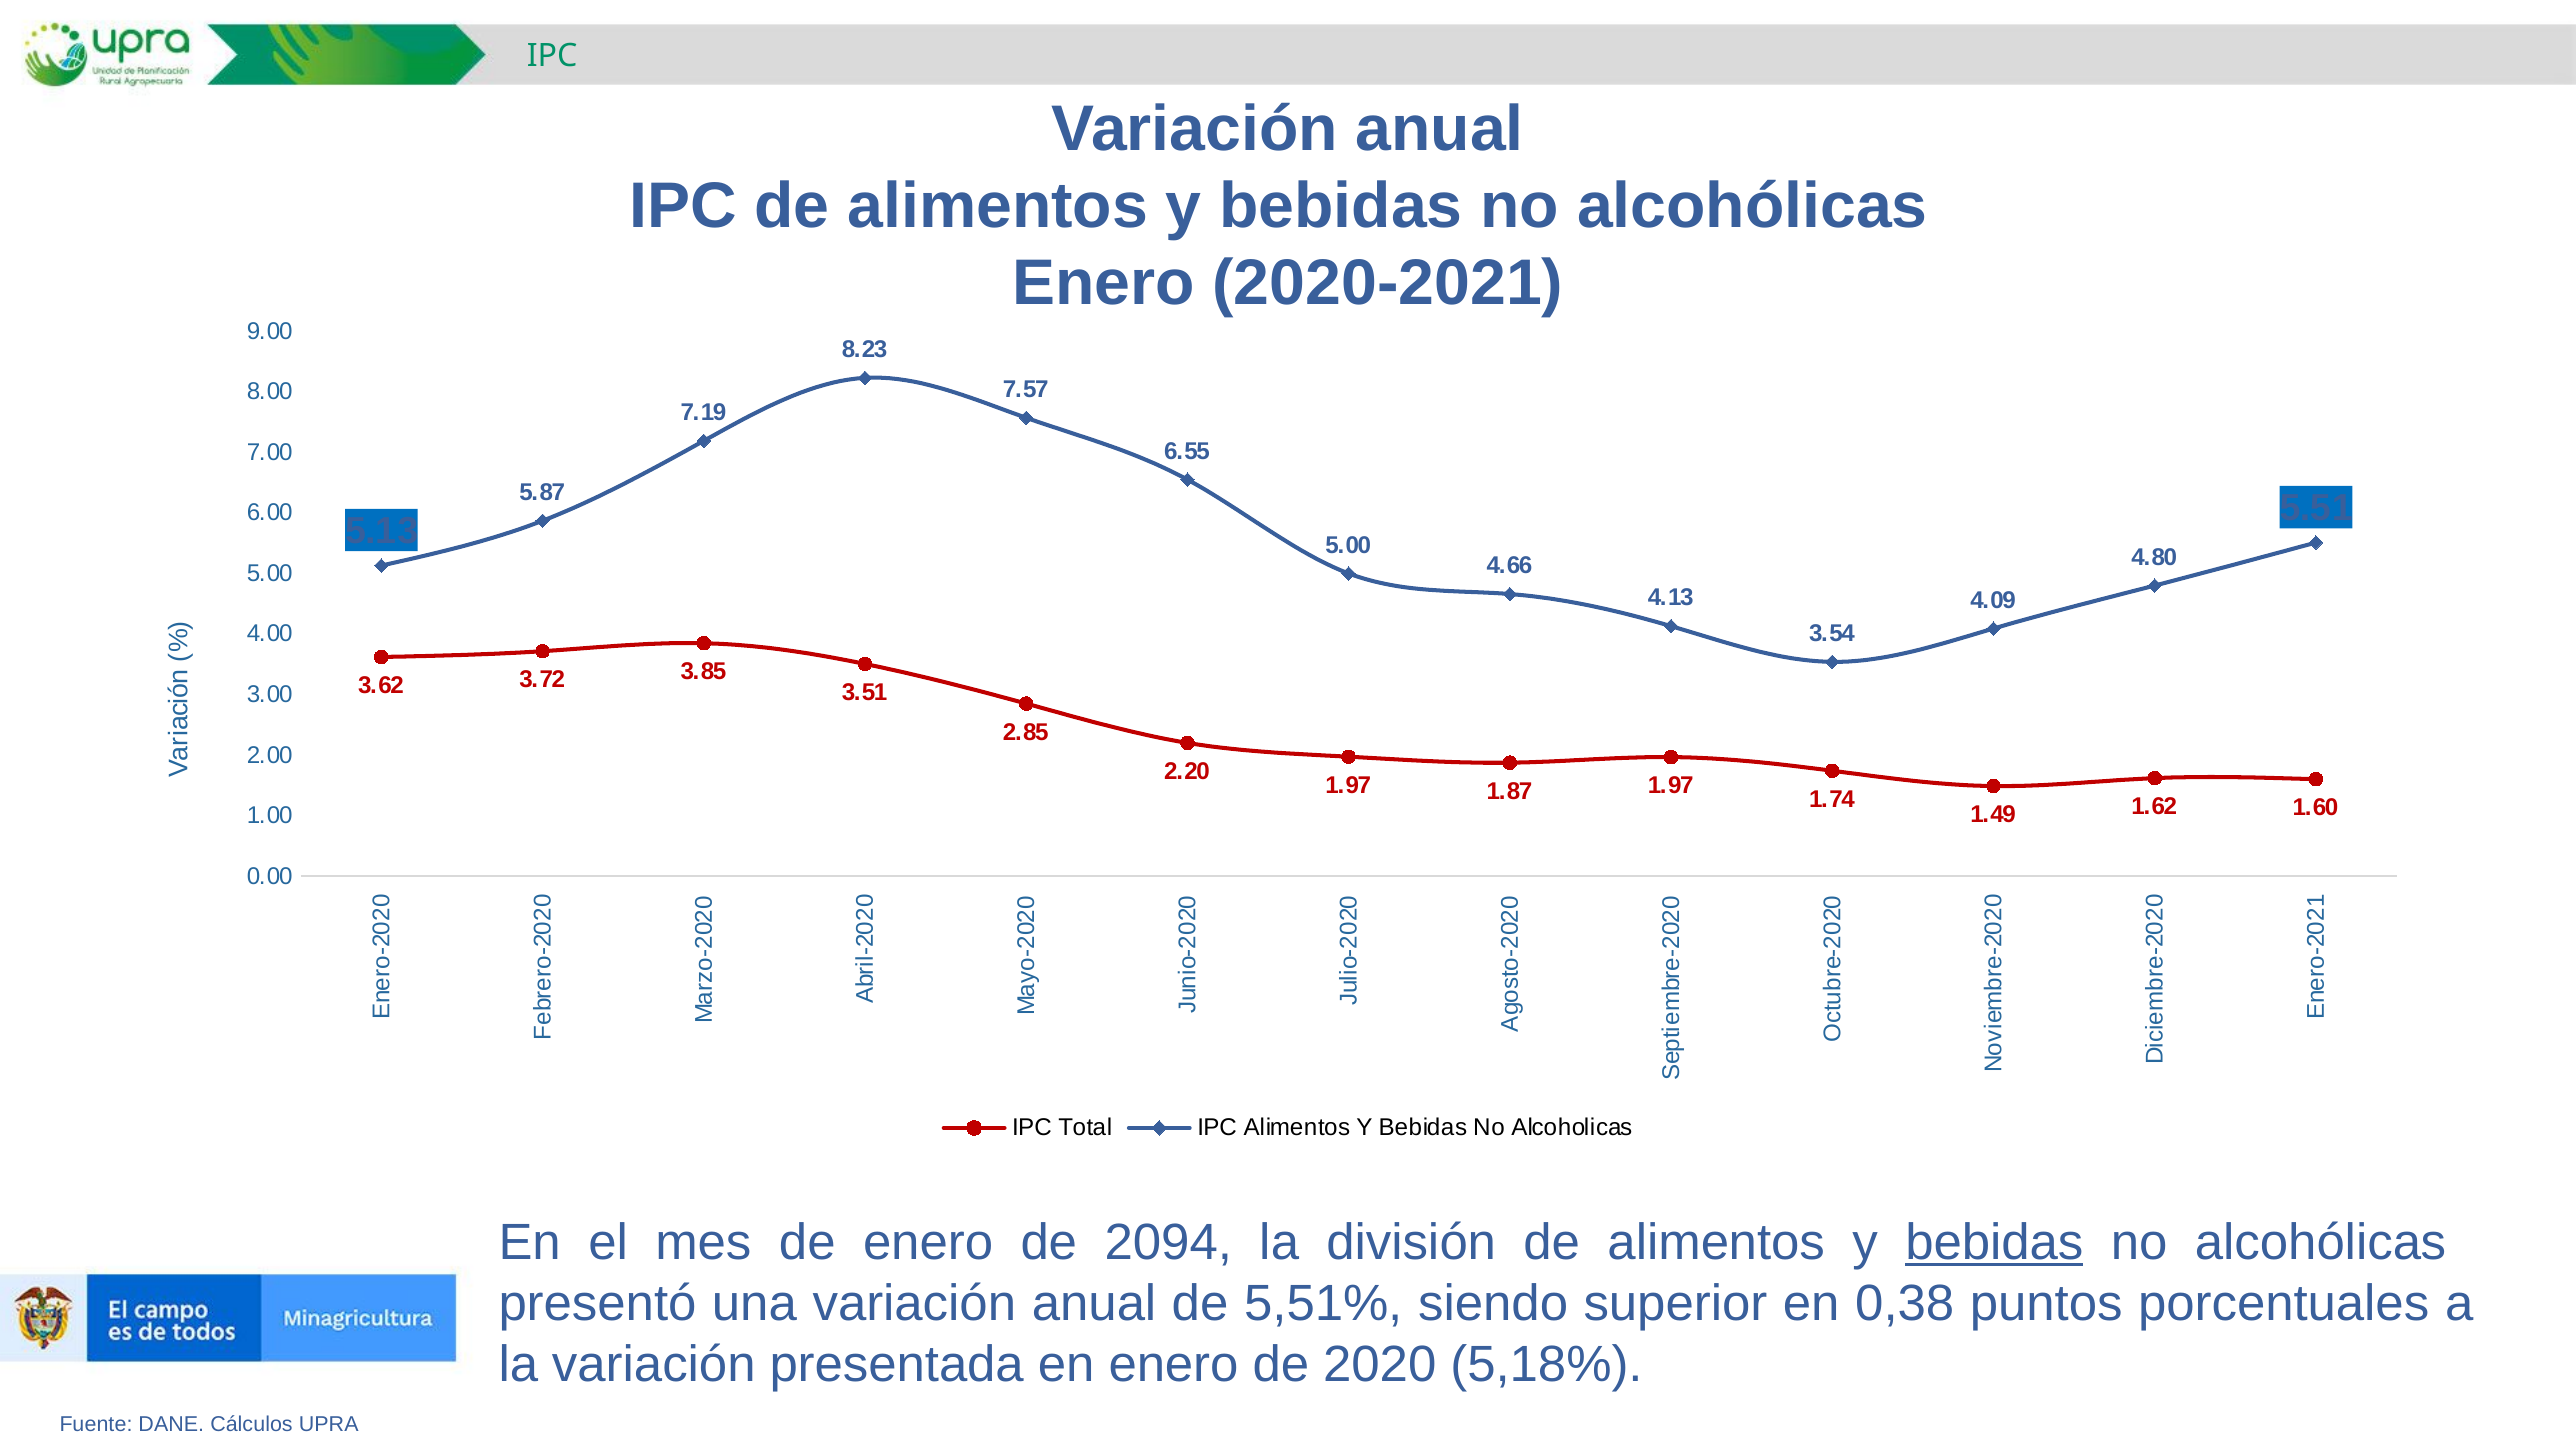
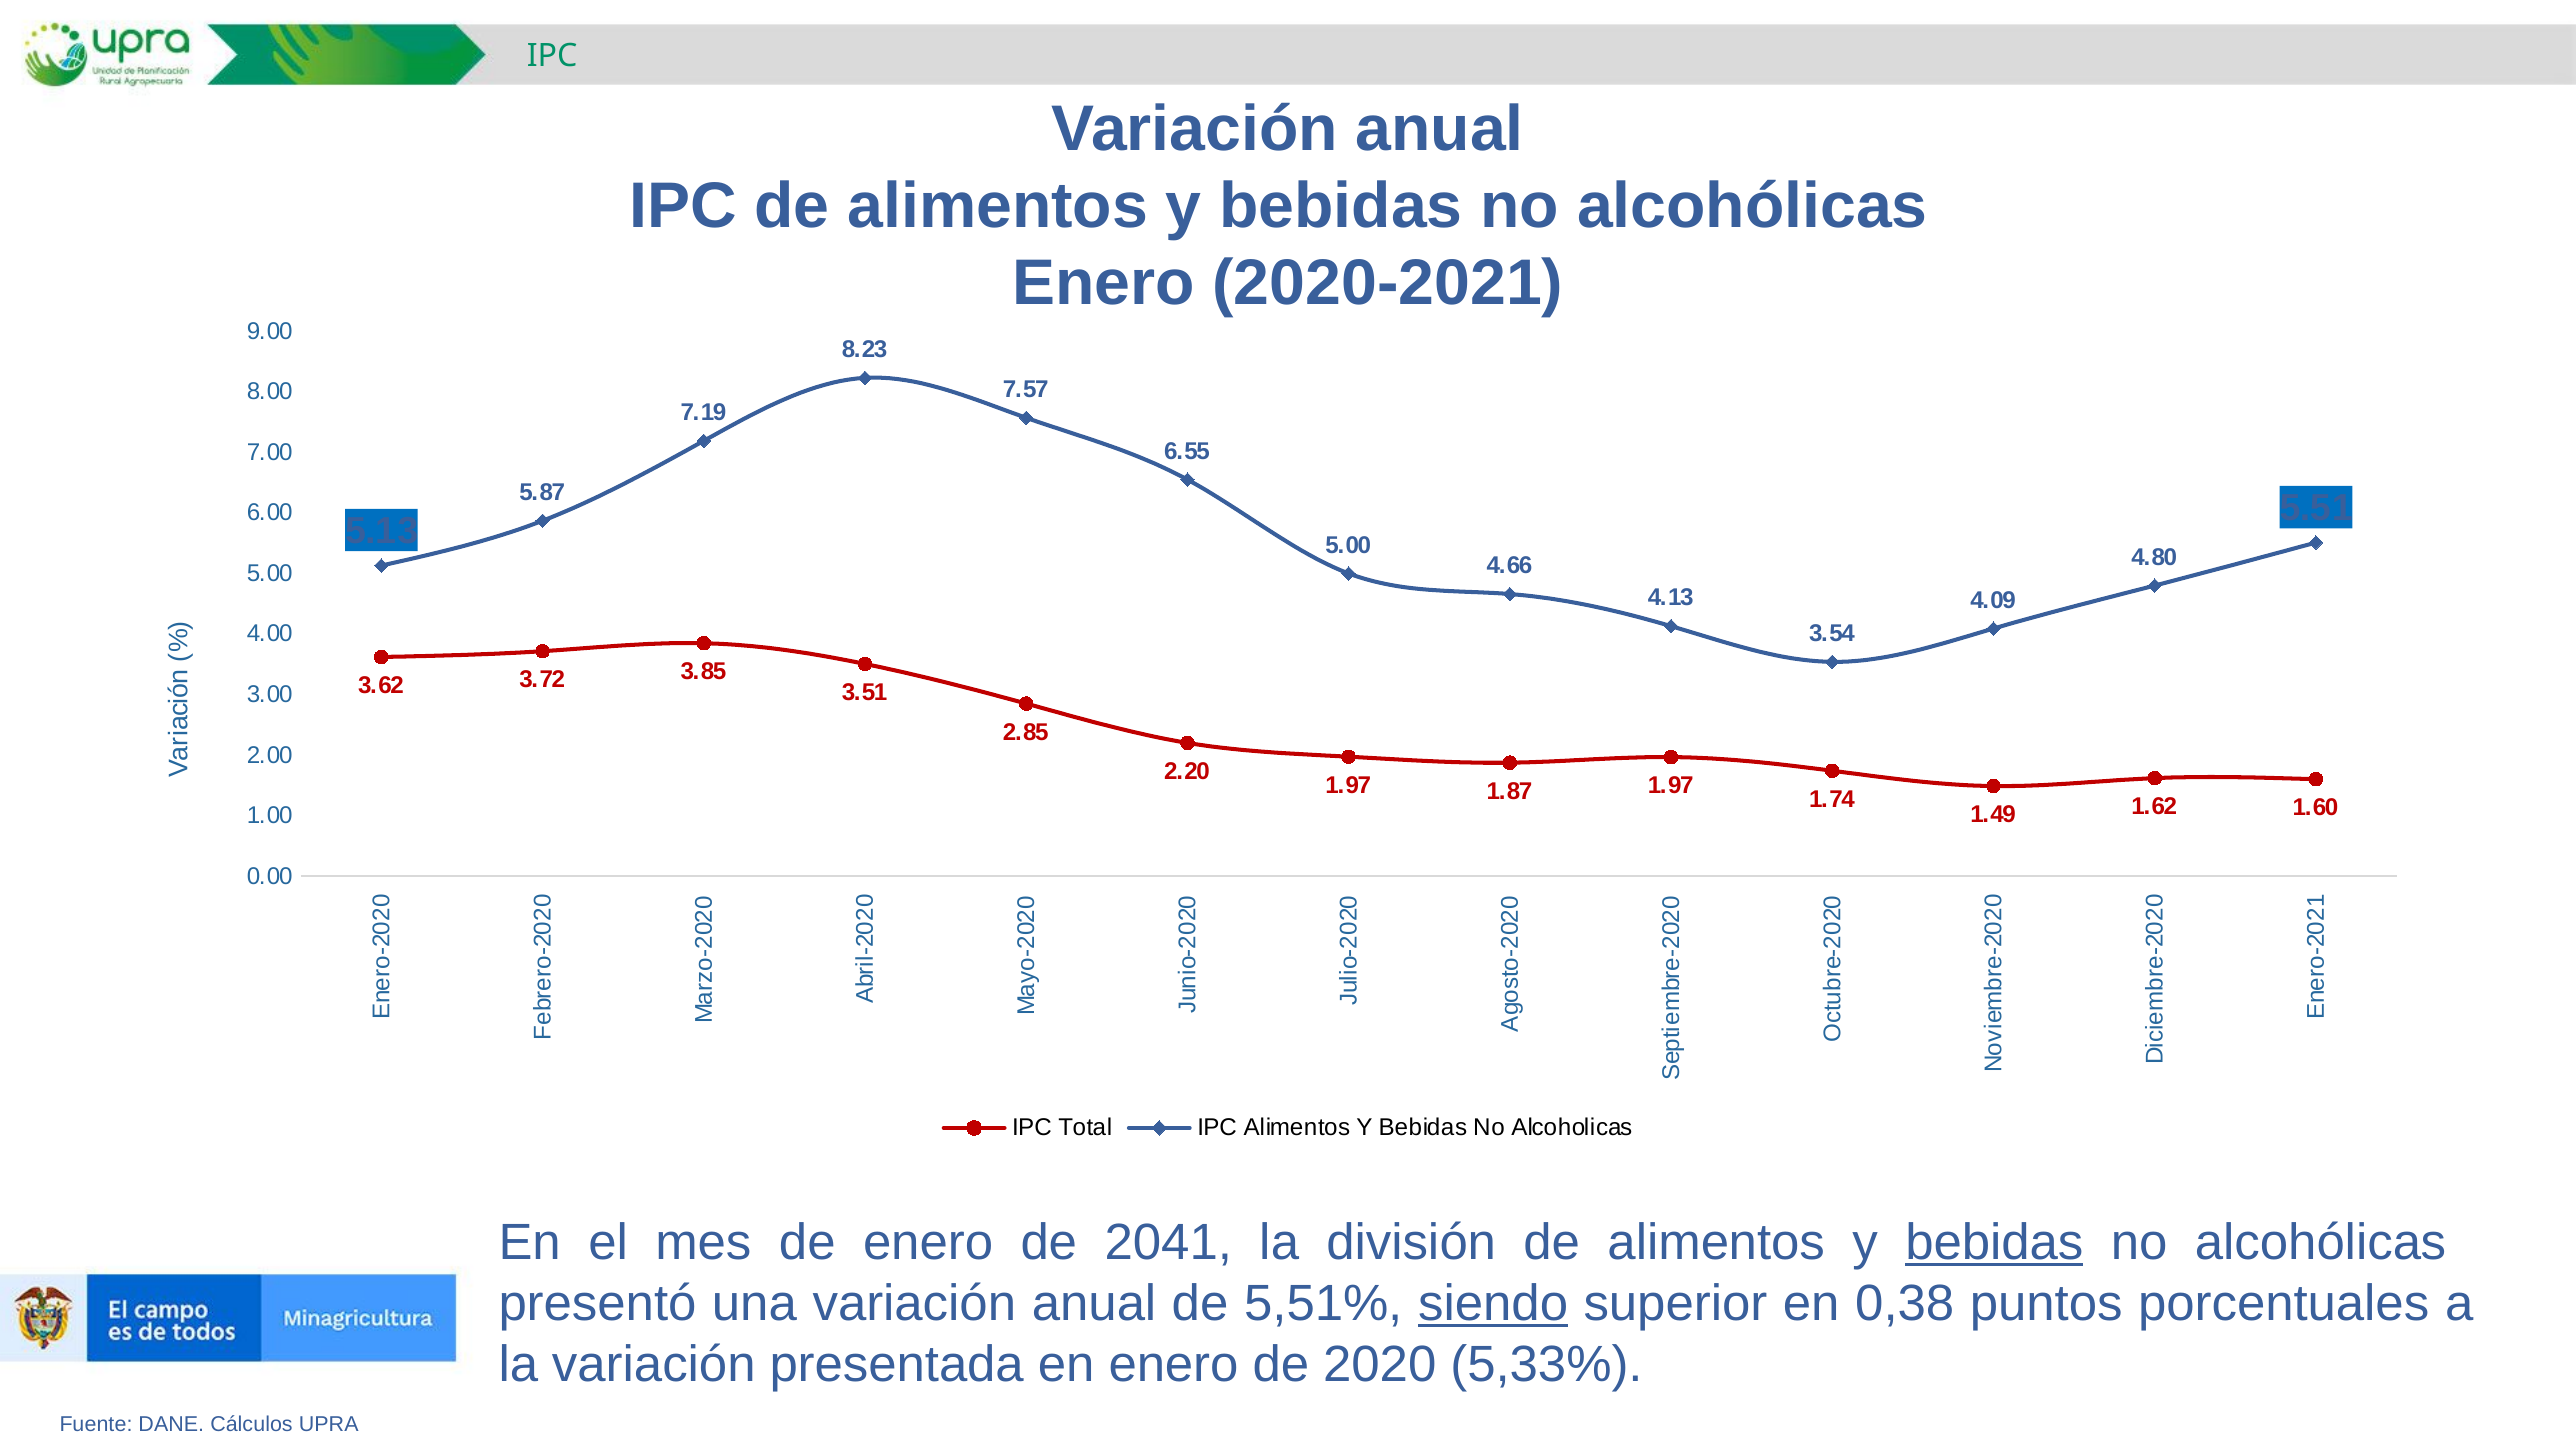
2094: 2094 -> 2041 (1168, 1242)
siendo underline: none -> present (1493, 1304)
5,18%: 5,18% -> 5,33% (1547, 1365)
